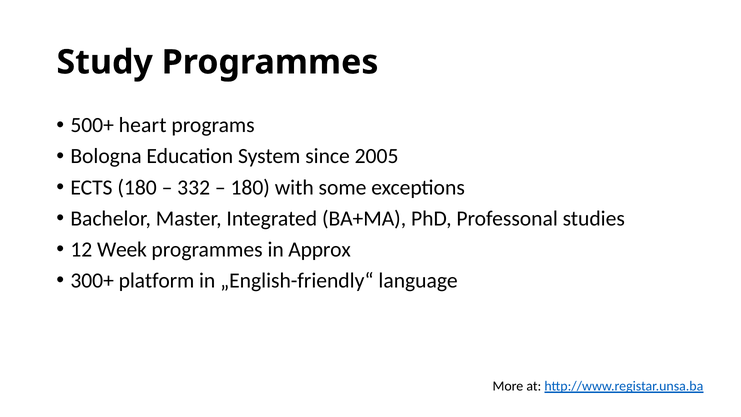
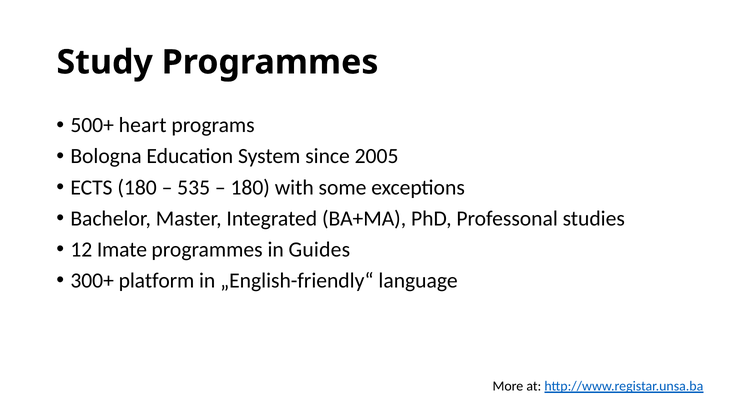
332: 332 -> 535 (194, 187)
Week: Week -> Imate (122, 249)
Approx: Approx -> Guides (319, 249)
